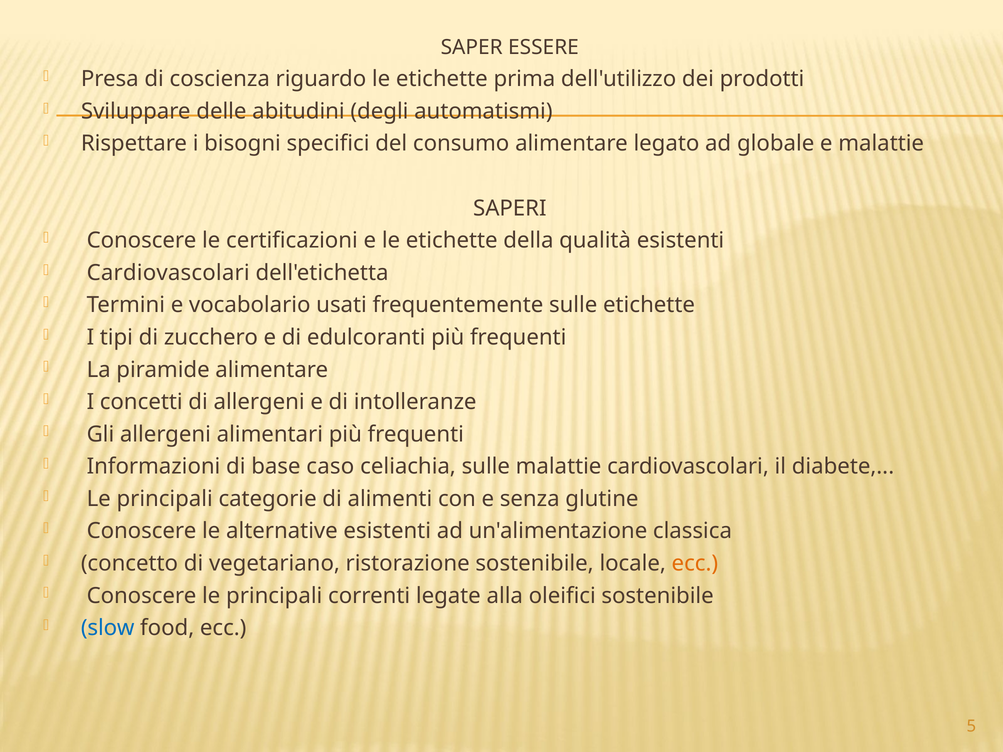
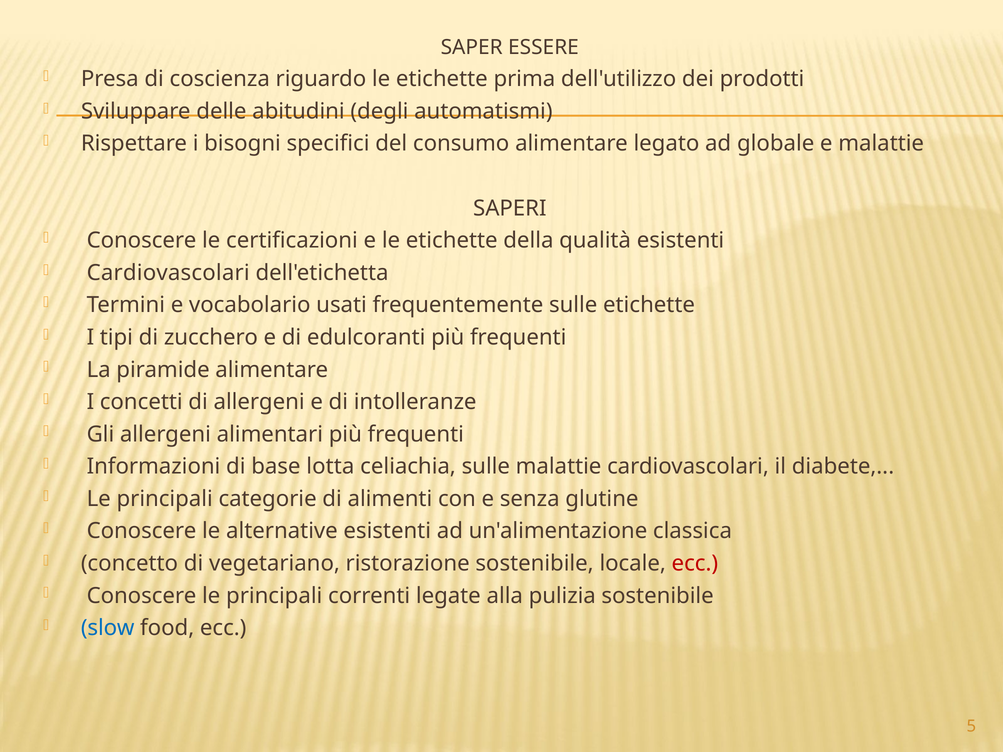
caso: caso -> lotta (330, 467)
ecc colour: orange -> red (695, 564)
oleifici: oleifici -> pulizia (562, 596)
